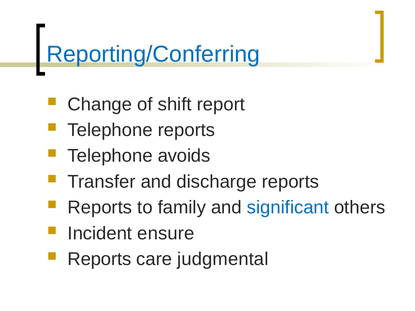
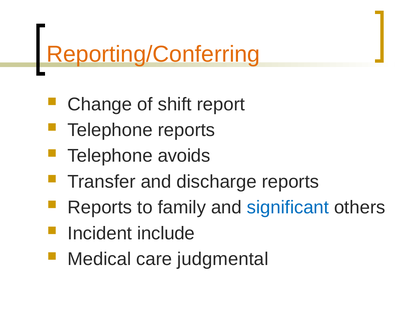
Reporting/Conferring colour: blue -> orange (153, 54)
ensure: ensure -> include (166, 234)
Reports: Reports -> Medical (99, 259)
